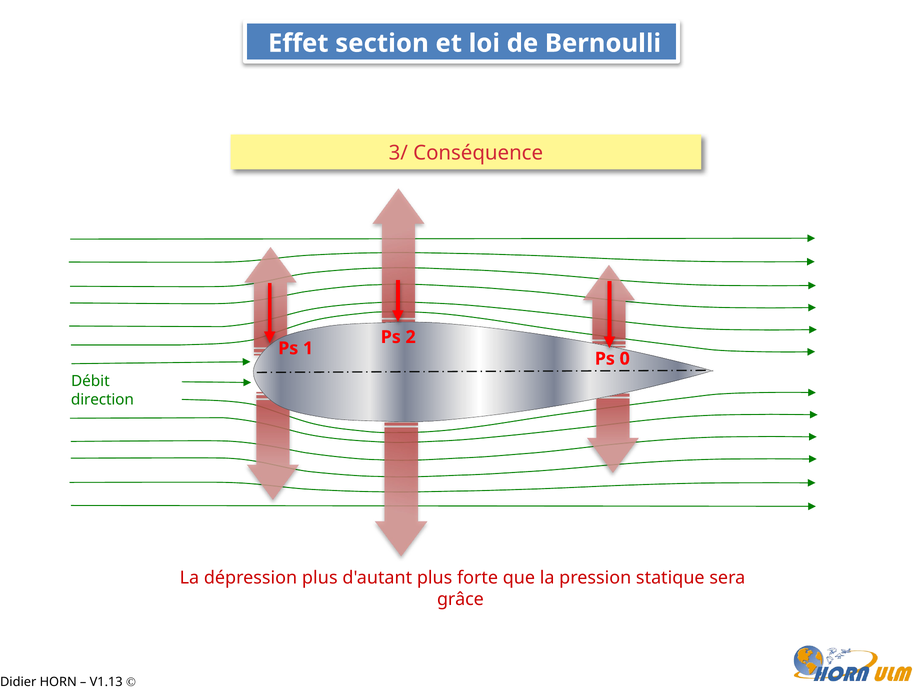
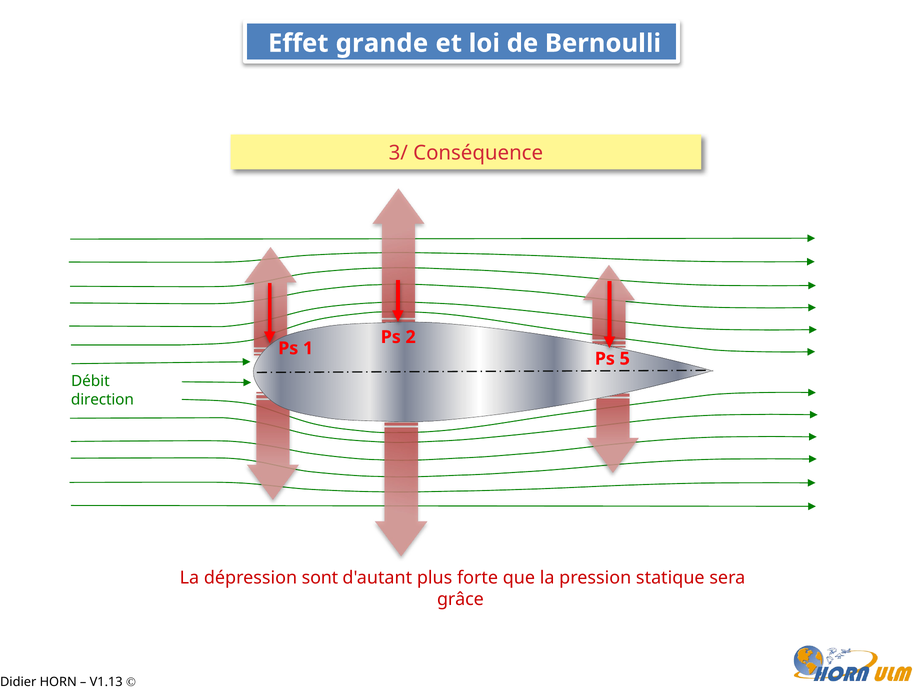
section: section -> grande (382, 43)
0: 0 -> 5 (625, 359)
dépression plus: plus -> sont (320, 578)
